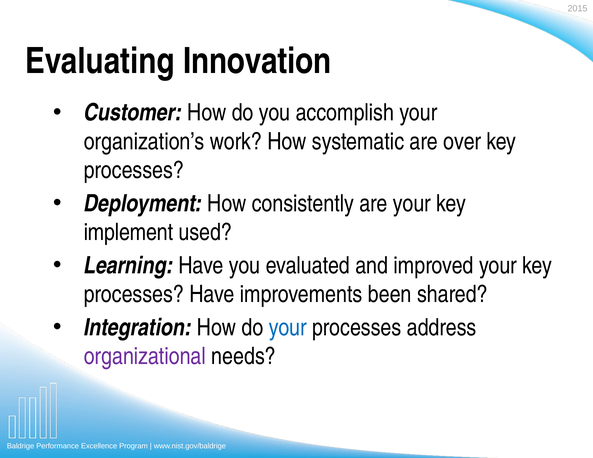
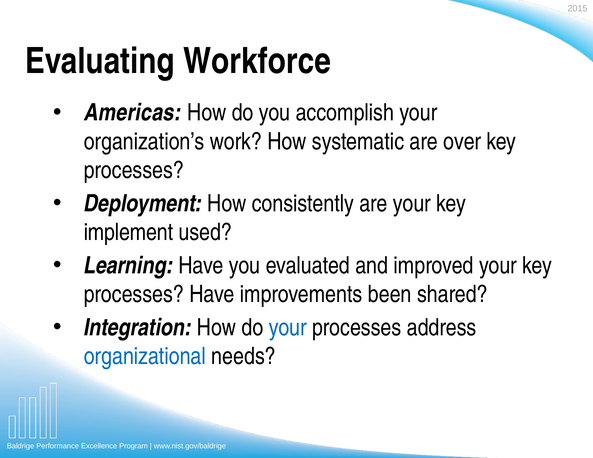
Innovation: Innovation -> Workforce (257, 61)
Customer: Customer -> Americas (133, 113)
organizational colour: purple -> blue (145, 356)
